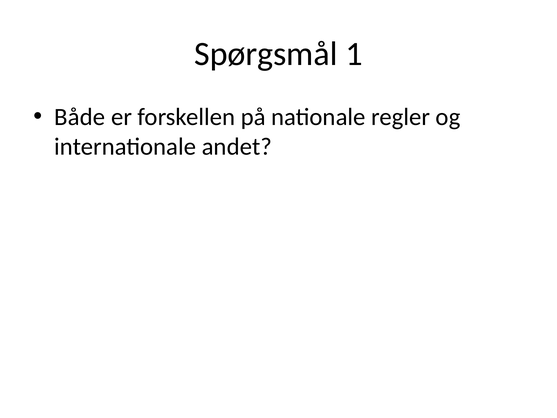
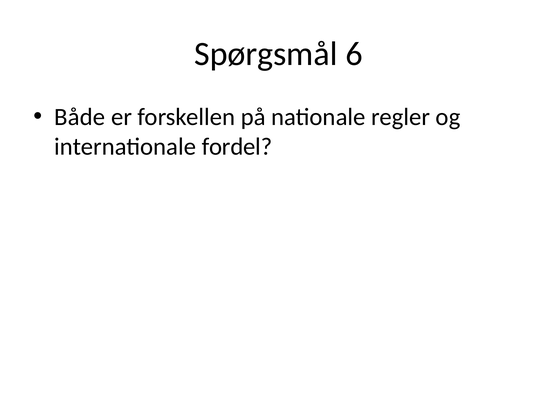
1: 1 -> 6 (354, 54)
andet: andet -> fordel (237, 147)
